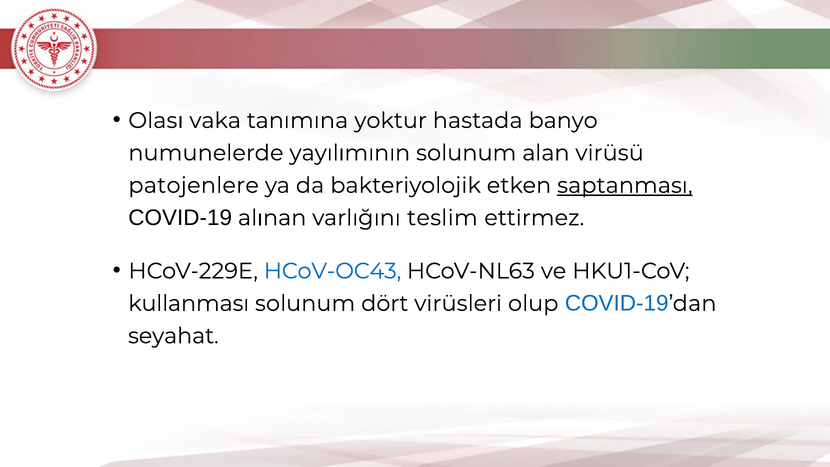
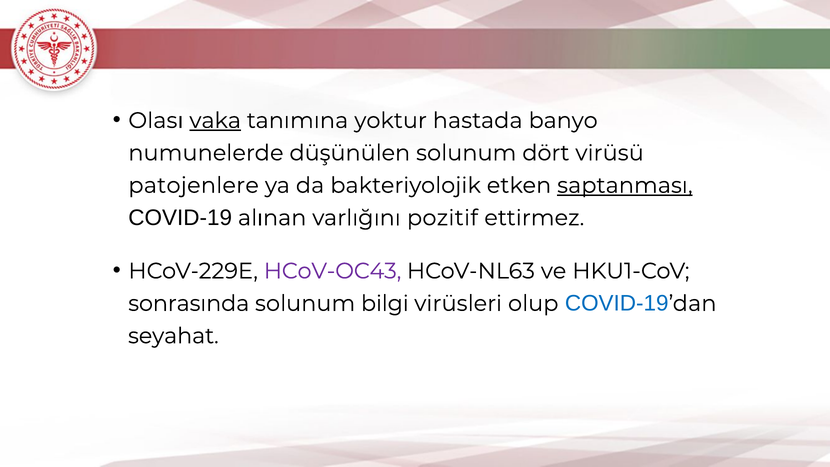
vaka underline: none -> present (215, 121)
yayılımının: yayılımının -> düşünülen (350, 153)
alan: alan -> dört (546, 153)
teslim: teslim -> pozitif (442, 218)
HCoV-OC43 colour: blue -> purple (333, 271)
kullanması: kullanması -> sonrasında (189, 303)
dört: dört -> bilgi (385, 303)
